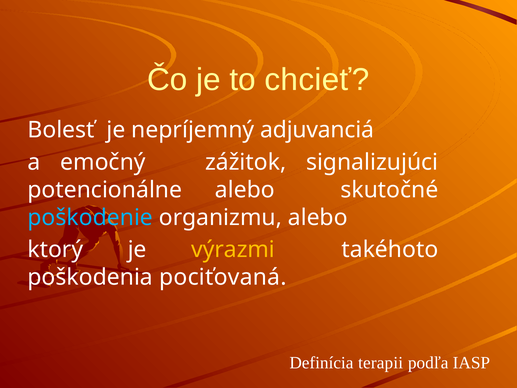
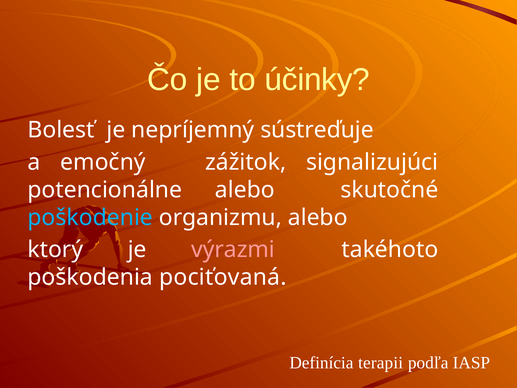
chcieť: chcieť -> účinky (317, 80)
adjuvanciá: adjuvanciá -> sústreďuje (317, 130)
výrazmi colour: yellow -> pink (233, 250)
